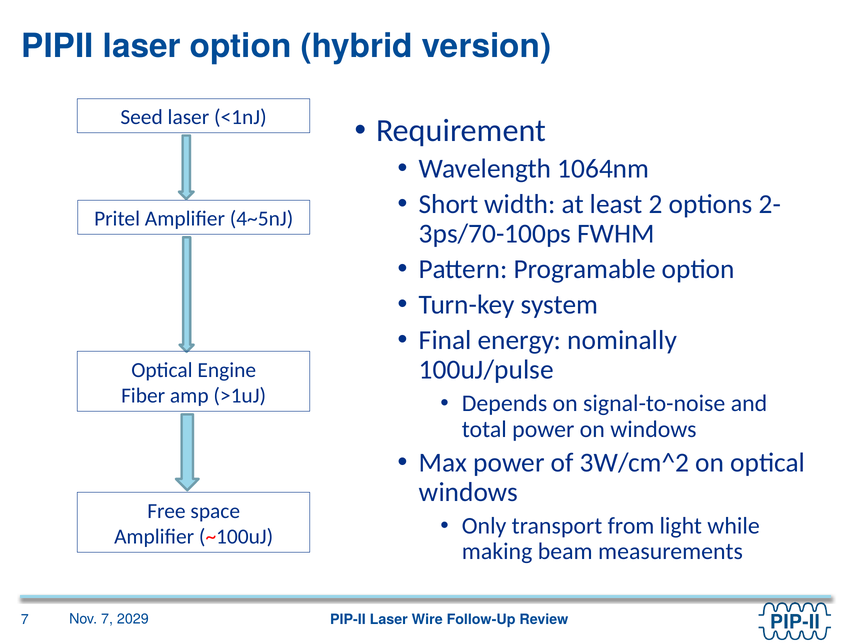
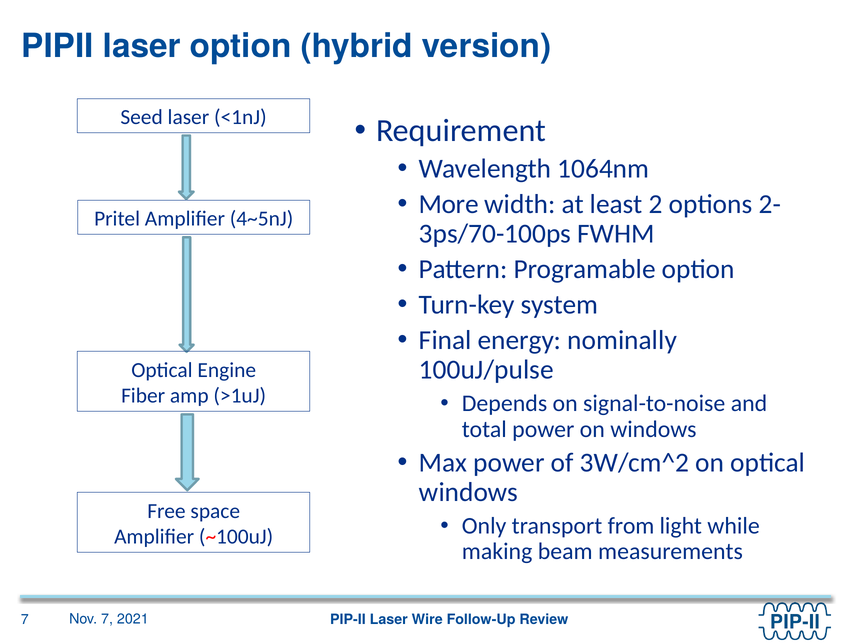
Short: Short -> More (449, 204)
2029: 2029 -> 2021 (133, 620)
